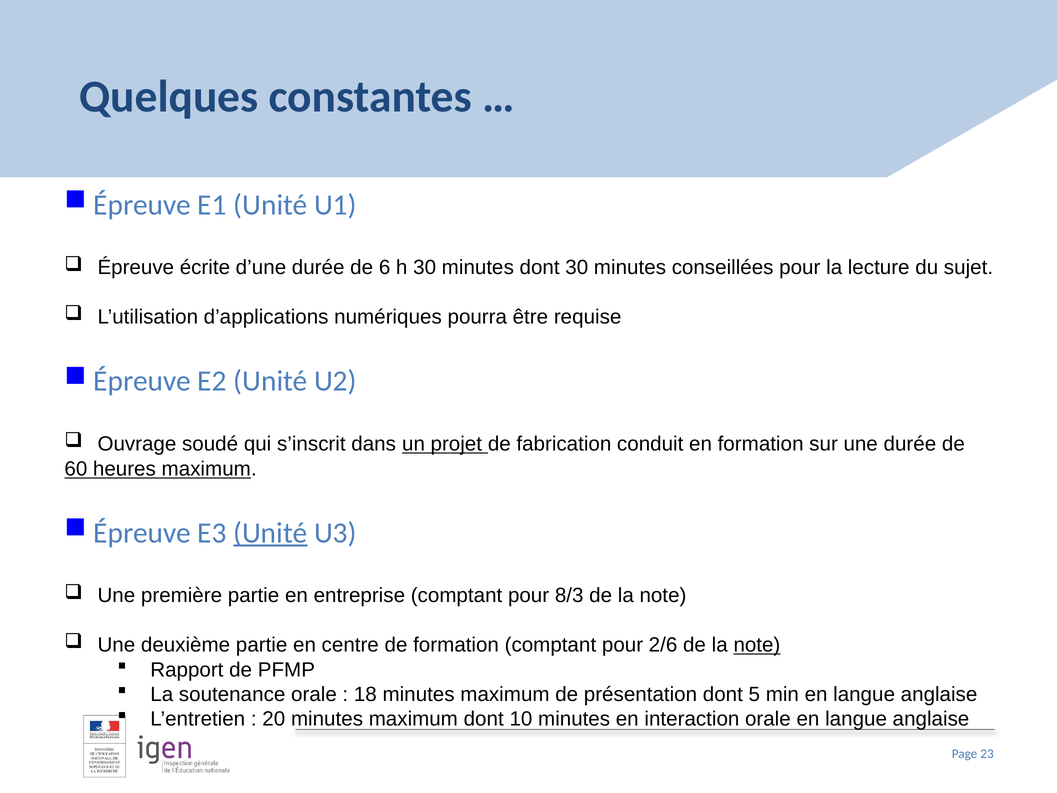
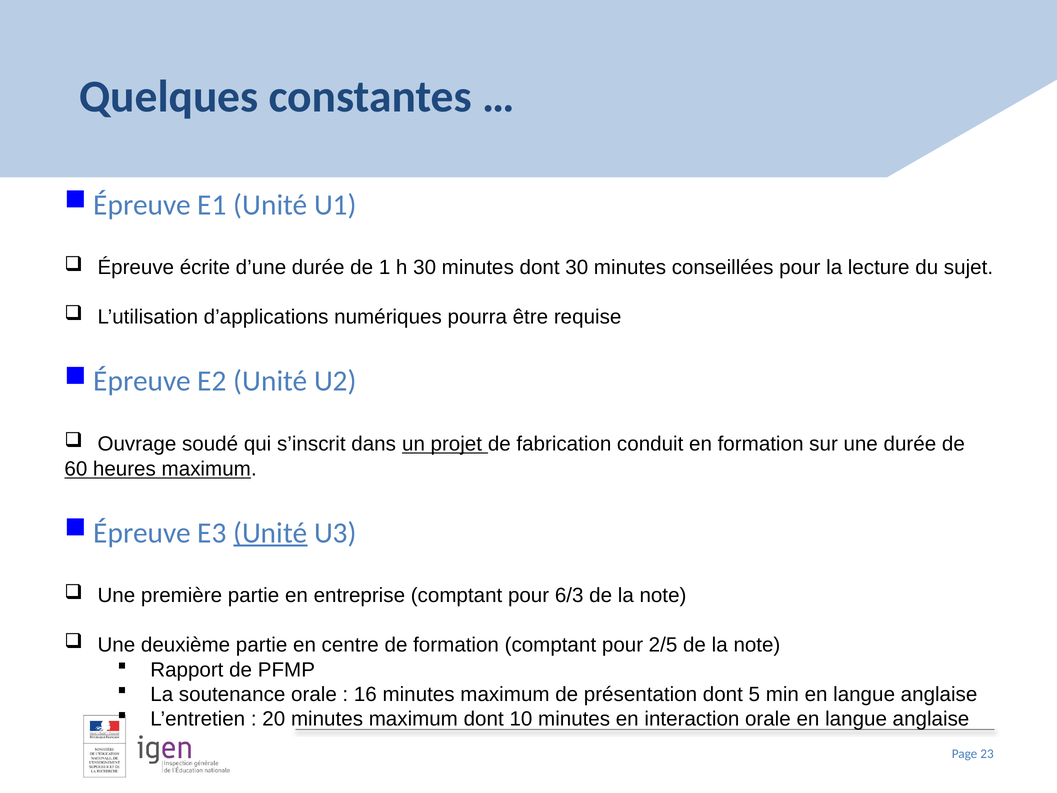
6: 6 -> 1 (385, 268)
8/3: 8/3 -> 6/3 (569, 595)
2/6: 2/6 -> 2/5 (663, 645)
note underline: present -> none (757, 645)
18: 18 -> 16 (365, 694)
